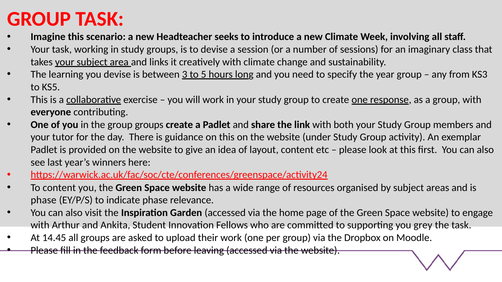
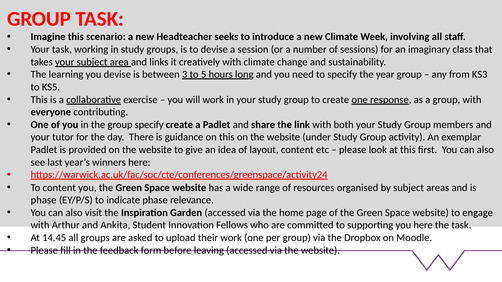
group groups: groups -> specify (149, 125)
you grey: grey -> here (423, 225)
